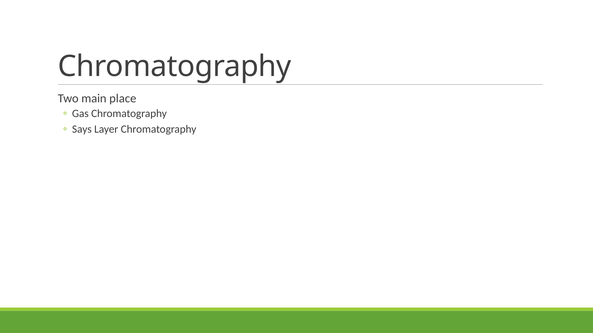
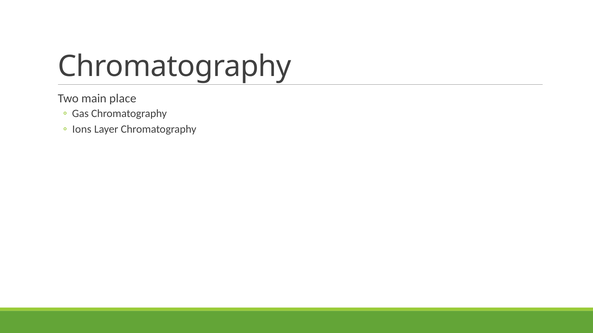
Says: Says -> Ions (82, 129)
